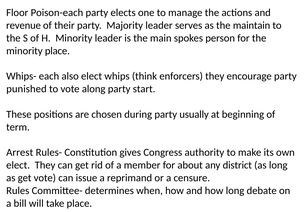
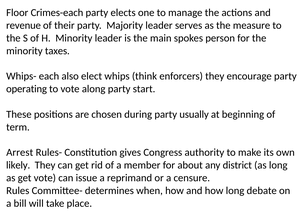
Poison-each: Poison-each -> Crimes-each (57, 13)
maintain: maintain -> measure (252, 25)
minority place: place -> taxes (57, 51)
punished: punished -> operating (27, 89)
elect: elect -> likely (18, 165)
